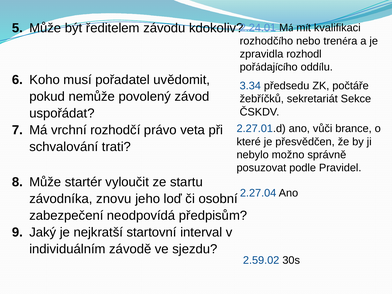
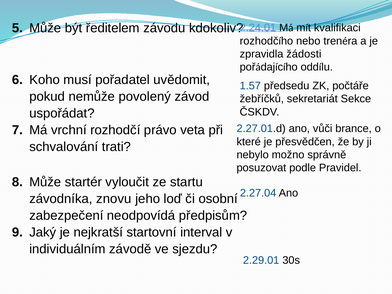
rozhodl: rozhodl -> žádosti (304, 54)
3.34: 3.34 -> 1.57 (250, 86)
2.59.02: 2.59.02 -> 2.29.01 (261, 260)
